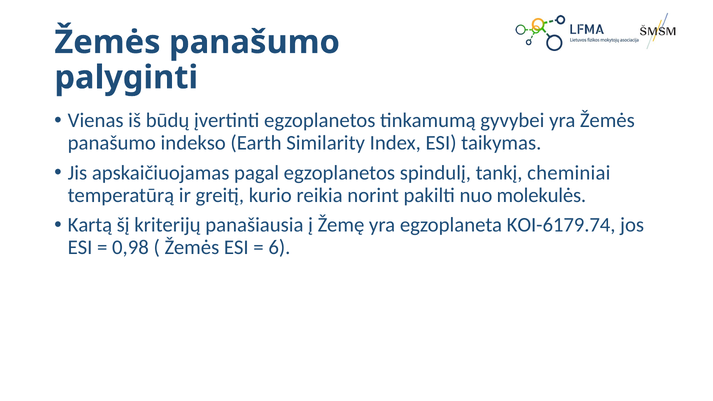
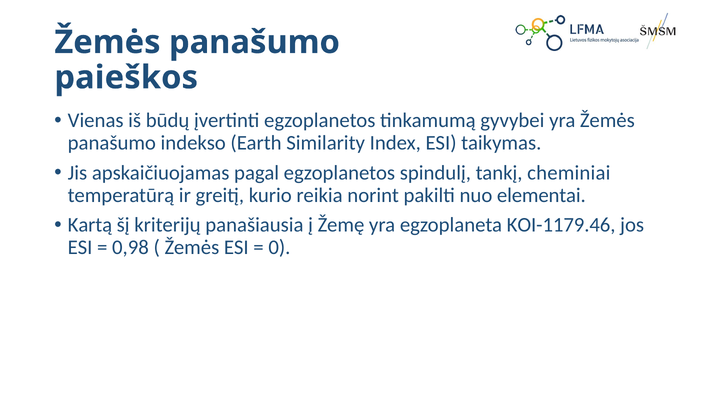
palyginti: palyginti -> paieškos (126, 78)
molekulės: molekulės -> elementai (541, 195)
KOI-6179.74: KOI-6179.74 -> KOI-1179.46 (561, 225)
6: 6 -> 0 (279, 247)
